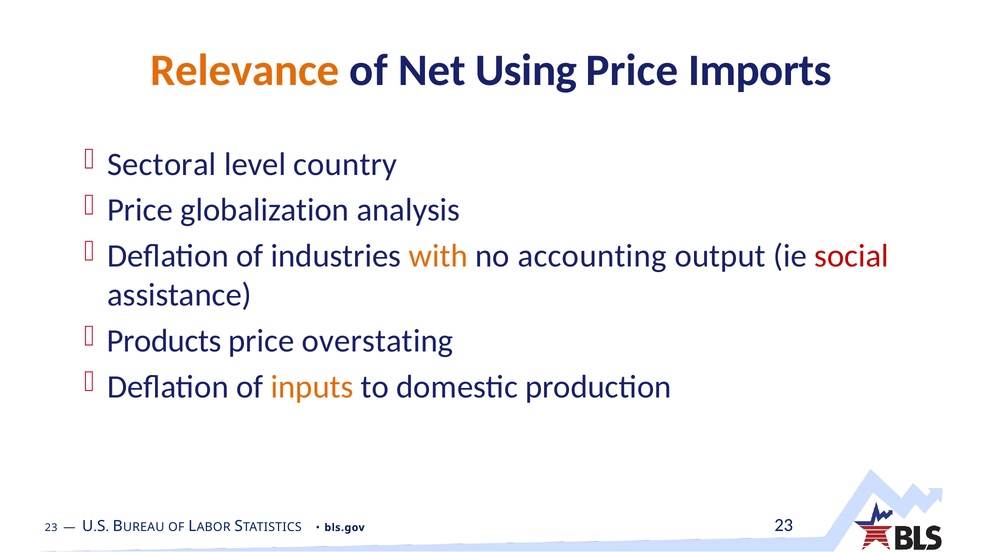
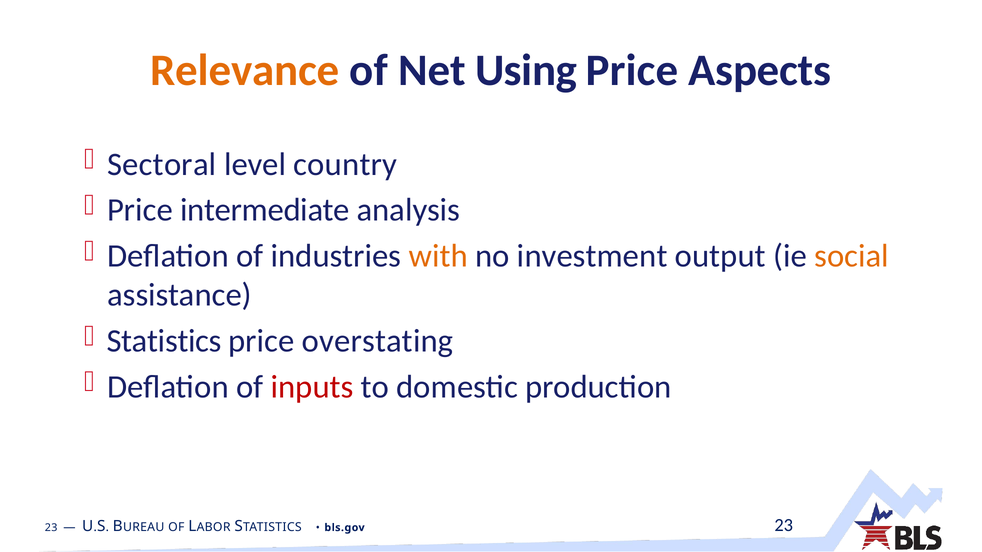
Imports: Imports -> Aspects (760, 71)
globalization: globalization -> intermediate (265, 210)
accounting: accounting -> investment (592, 256)
social colour: red -> orange (852, 256)
Products: Products -> Statistics (164, 341)
inputs colour: orange -> red (312, 387)
